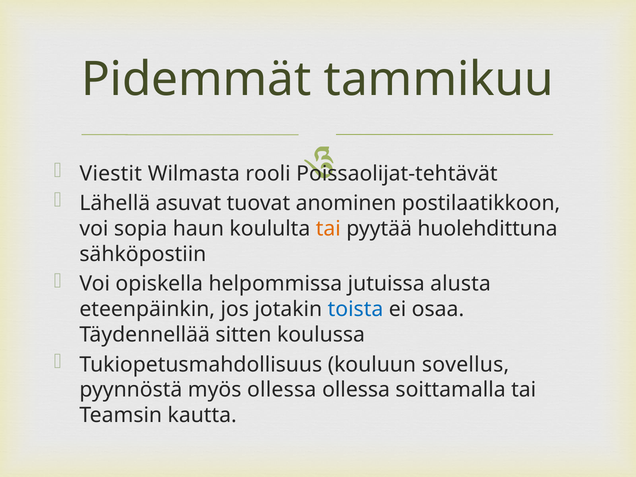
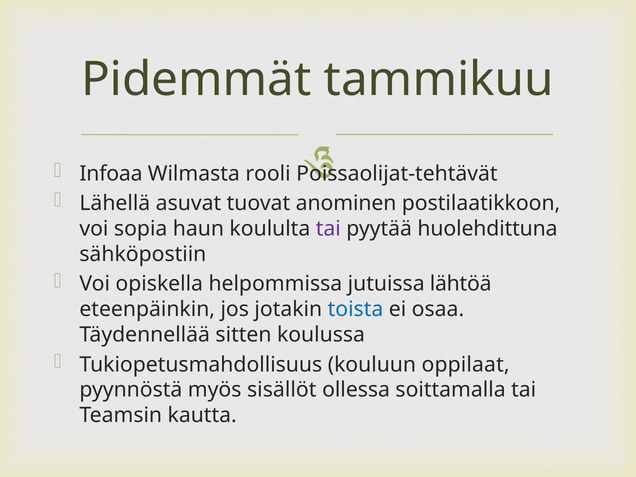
Viestit: Viestit -> Infoaa (111, 174)
tai colour: orange -> purple (328, 229)
alusta: alusta -> lähtöä (461, 284)
sovellus: sovellus -> oppilaat (466, 365)
myös ollessa: ollessa -> sisällöt (282, 390)
